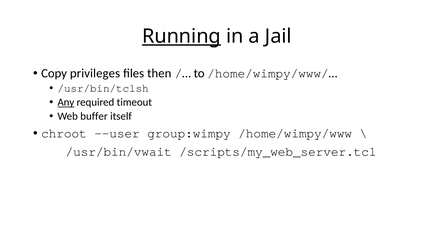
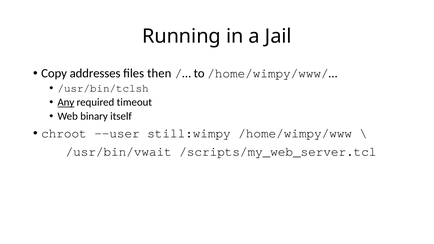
Running underline: present -> none (181, 36)
privileges: privileges -> addresses (95, 73)
buffer: buffer -> binary (94, 116)
group:wimpy: group:wimpy -> still:wimpy (189, 133)
